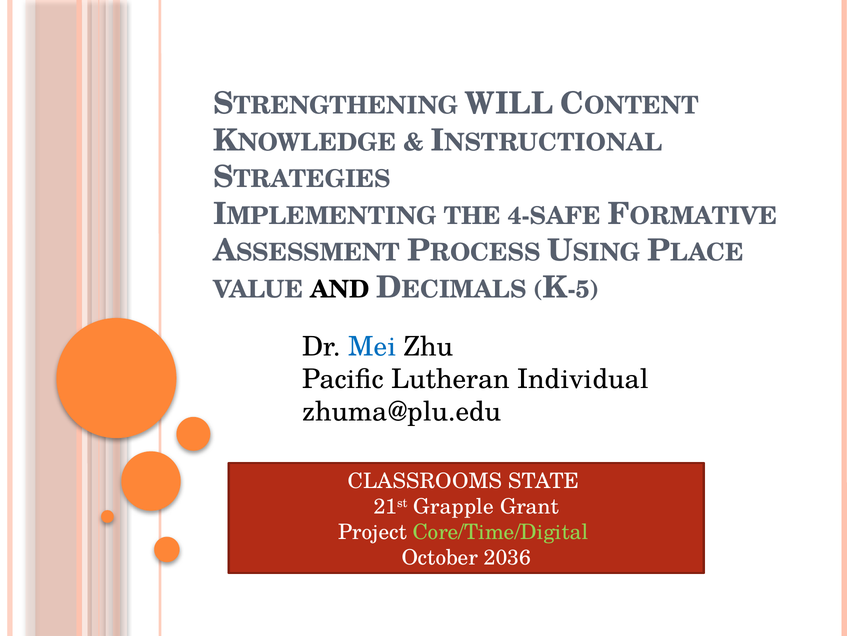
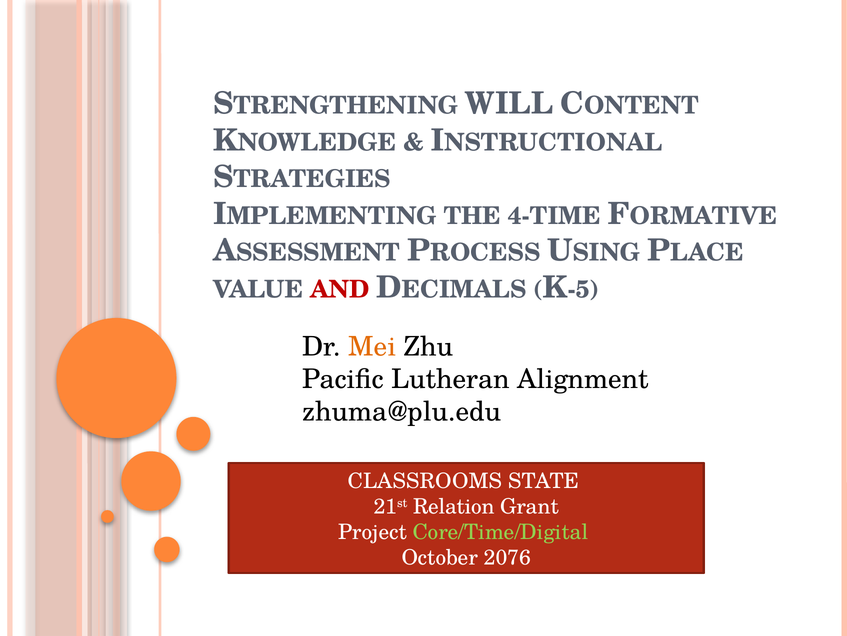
4-SAFE: 4-SAFE -> 4-TIME (554, 216)
AND colour: black -> red (340, 289)
Mei colour: blue -> orange (372, 347)
Individual: Individual -> Alignment (583, 379)
Grapple: Grapple -> Relation (454, 506)
2036: 2036 -> 2076 (507, 557)
